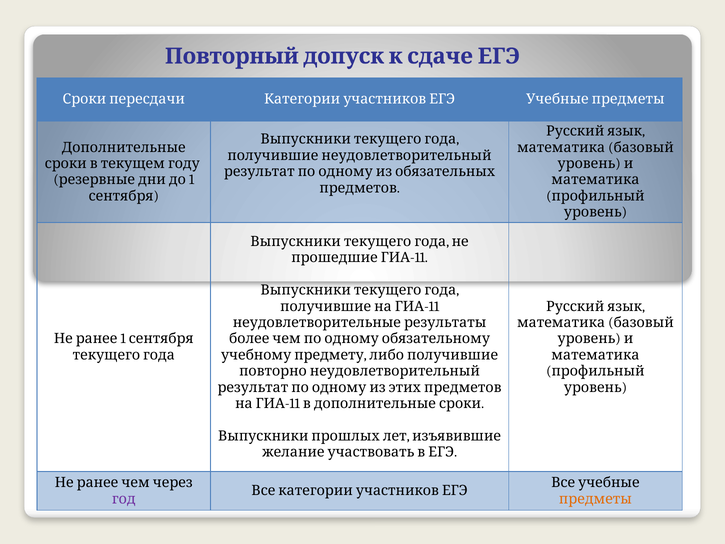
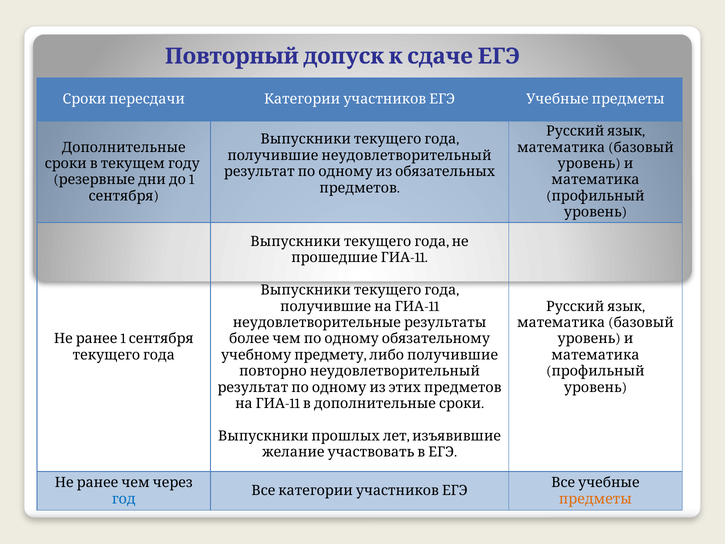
год colour: purple -> blue (124, 499)
